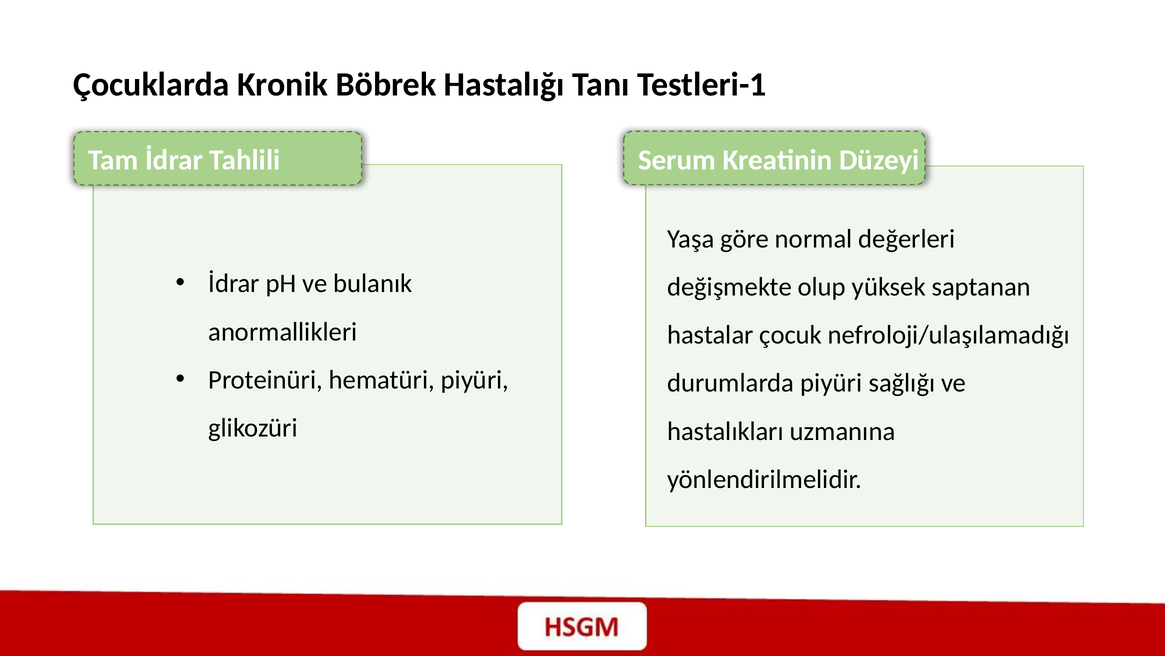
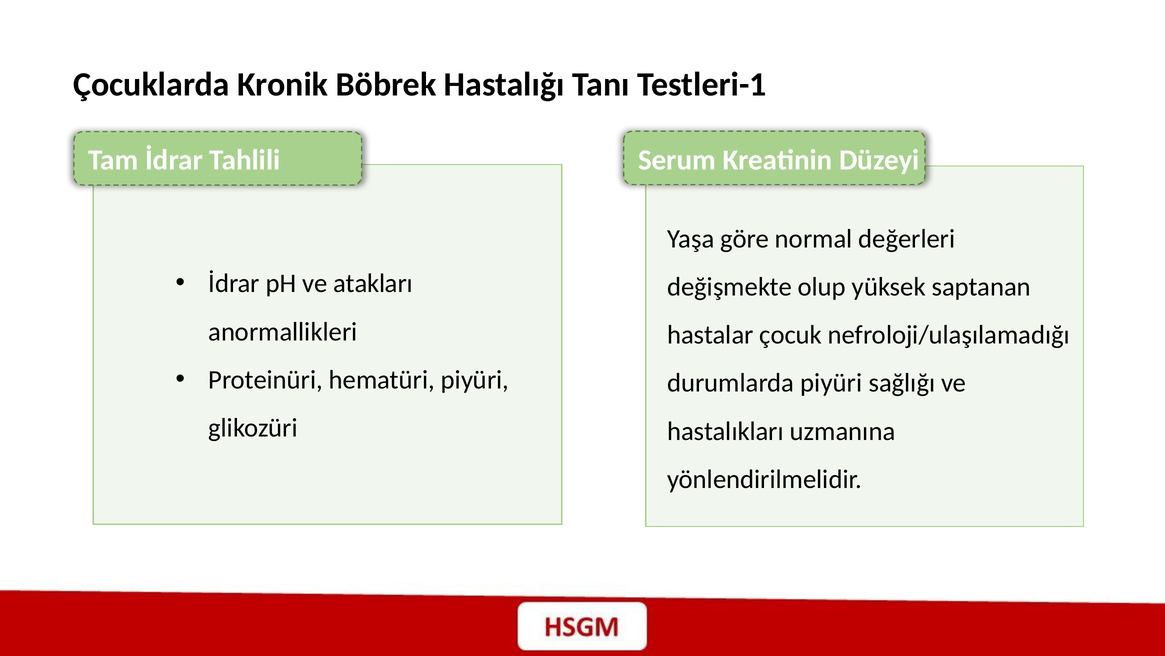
bulanık: bulanık -> atakları (373, 283)
